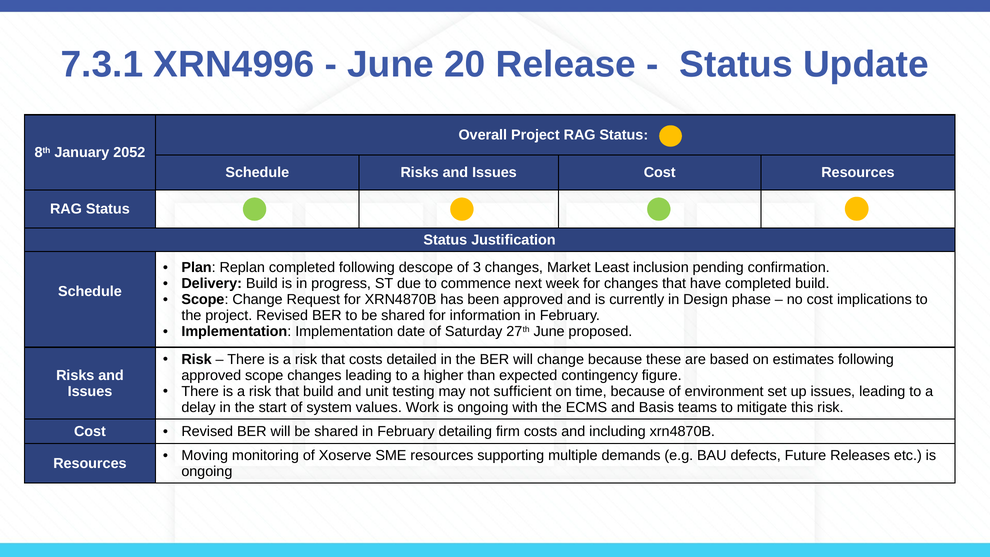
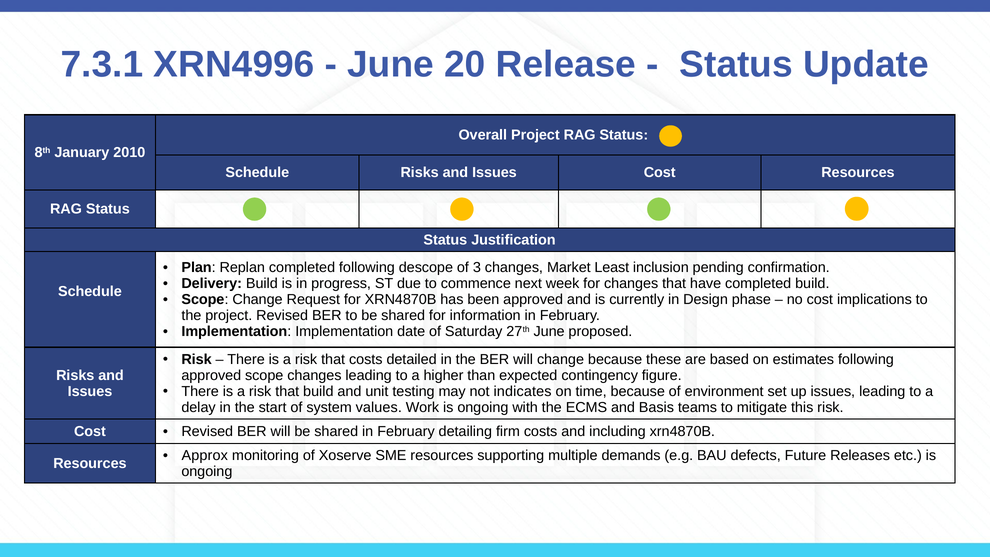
2052: 2052 -> 2010 (129, 153)
sufficient: sufficient -> indicates (523, 391)
Moving: Moving -> Approx (205, 455)
